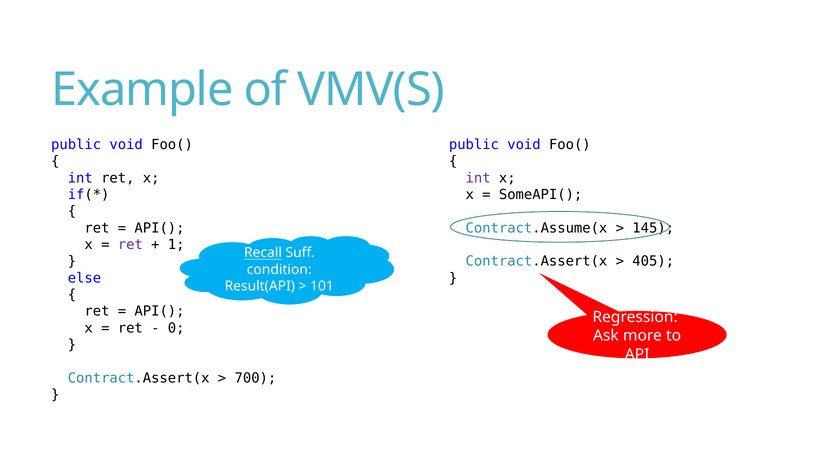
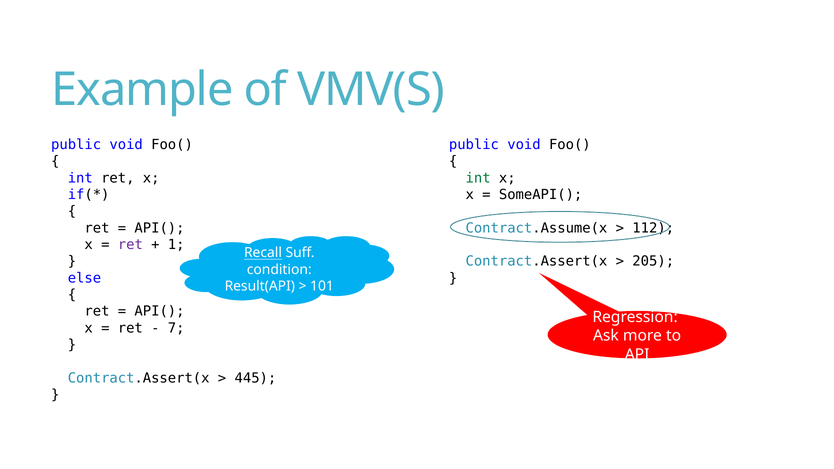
int colour: purple -> green (478, 178)
145: 145 -> 112 (653, 228)
405: 405 -> 205 (653, 261)
0: 0 -> 7 (176, 328)
700: 700 -> 445 (255, 378)
